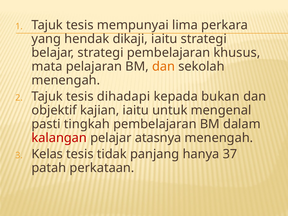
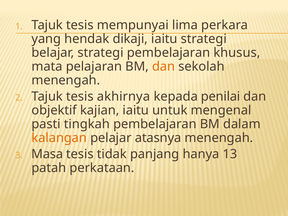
dihadapi: dihadapi -> akhirnya (124, 96)
bukan: bukan -> penilai (221, 96)
kalangan colour: red -> orange (59, 138)
Kelas: Kelas -> Masa (47, 154)
37: 37 -> 13 (230, 154)
